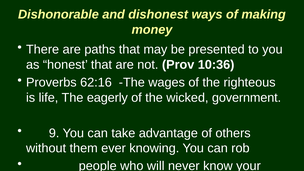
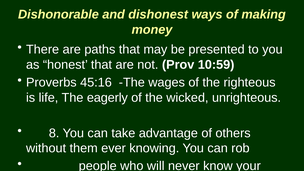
10:36: 10:36 -> 10:59 (216, 65)
62:16: 62:16 -> 45:16 (96, 82)
wicked government: government -> unrighteous (246, 98)
9: 9 -> 8 (54, 133)
